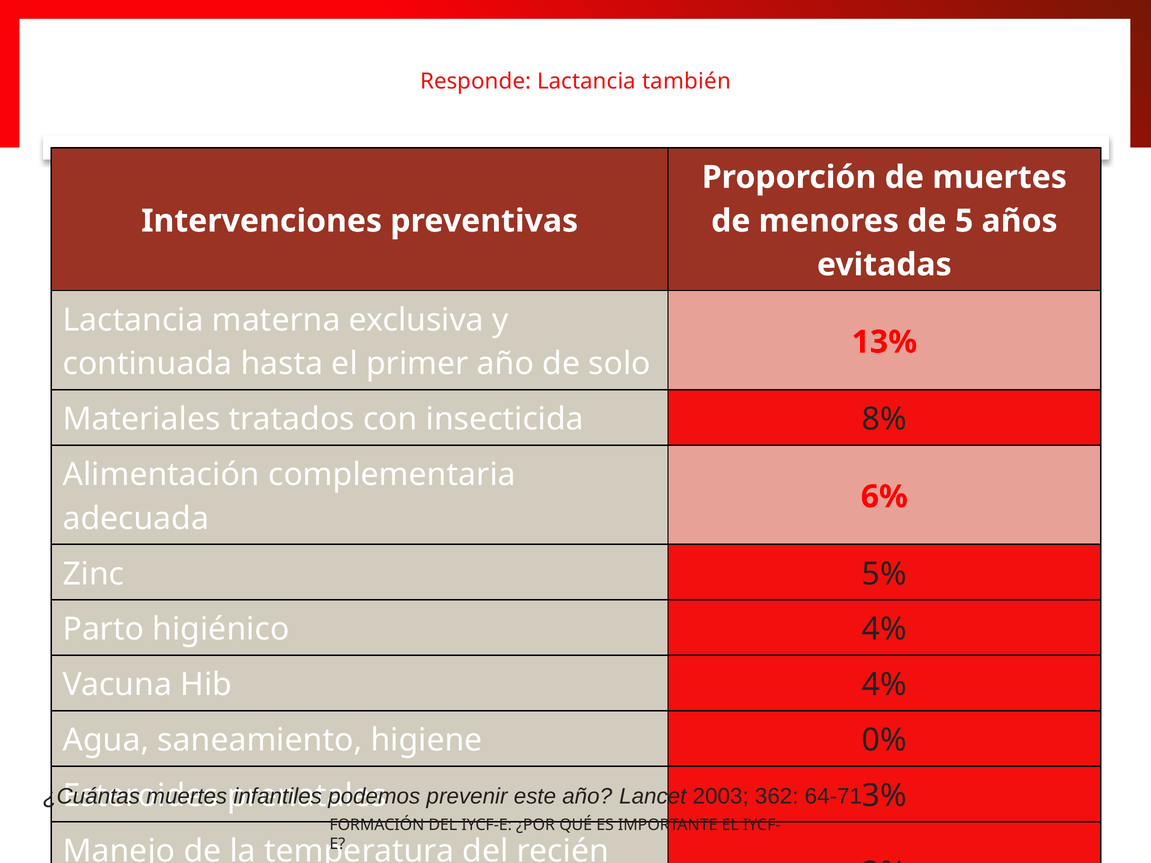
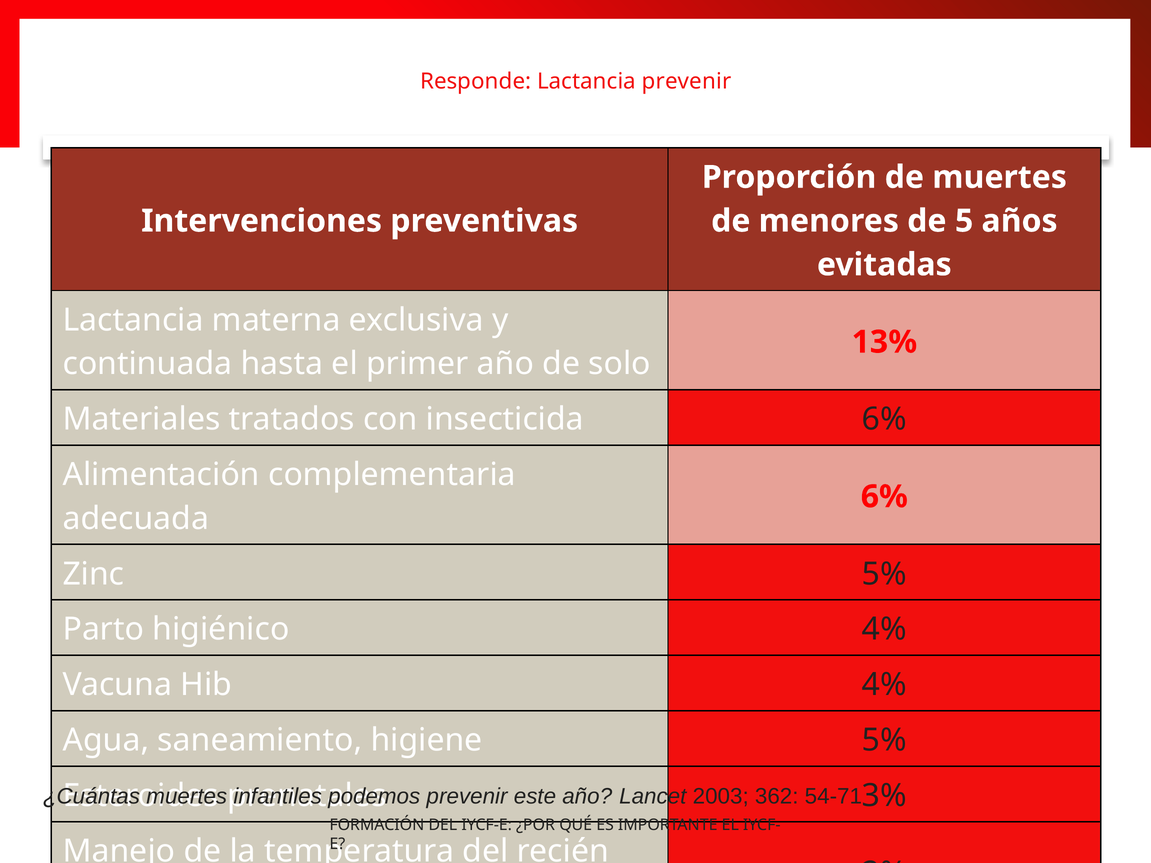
Lactancia también: también -> prevenir (687, 81)
insecticida 8%: 8% -> 6% (884, 419)
higiene 0%: 0% -> 5% (884, 741)
64-71: 64-71 -> 54-71 (833, 797)
